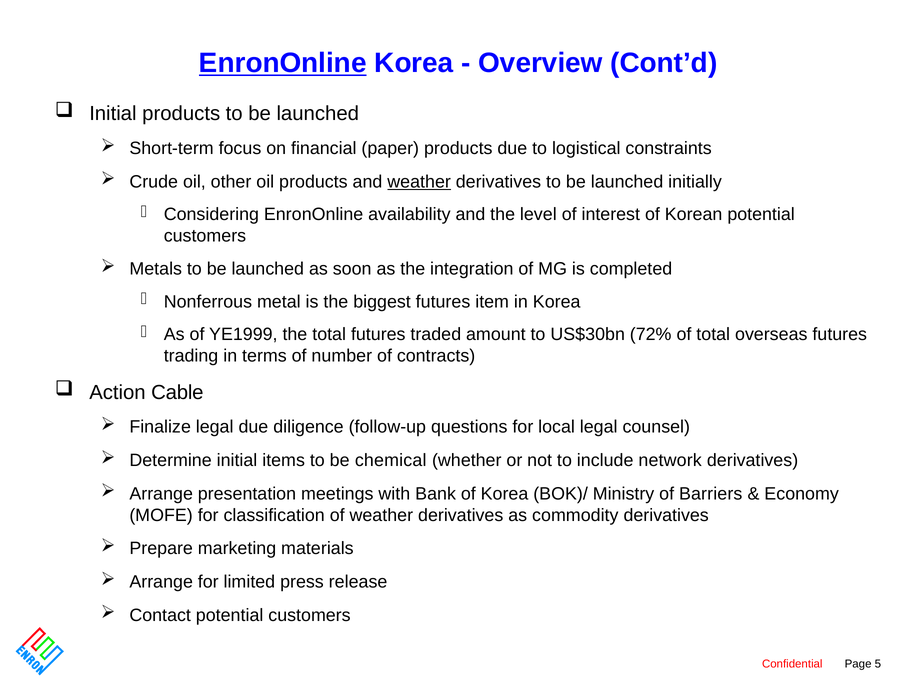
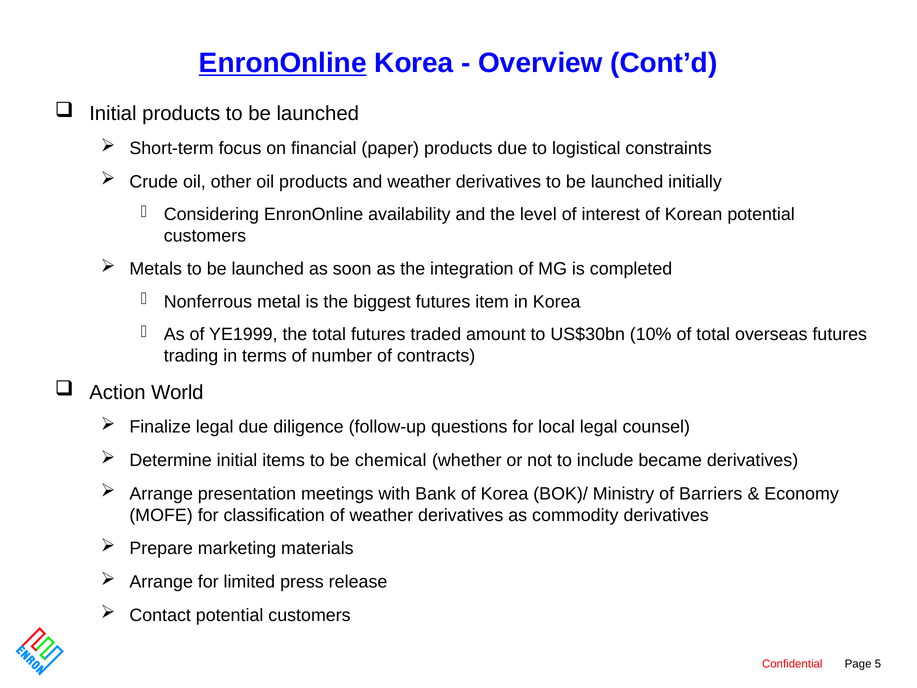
weather underline: present -> none (419, 182)
72%: 72% -> 10% (651, 334)
Cable: Cable -> World (177, 392)
network: network -> became (670, 460)
